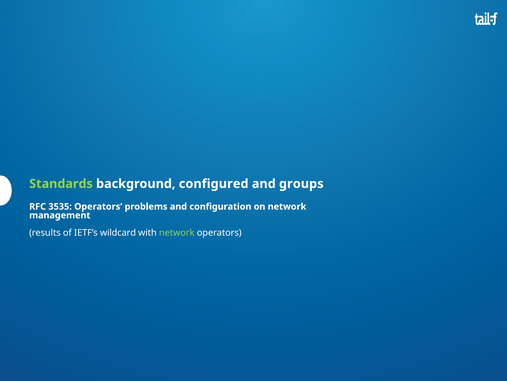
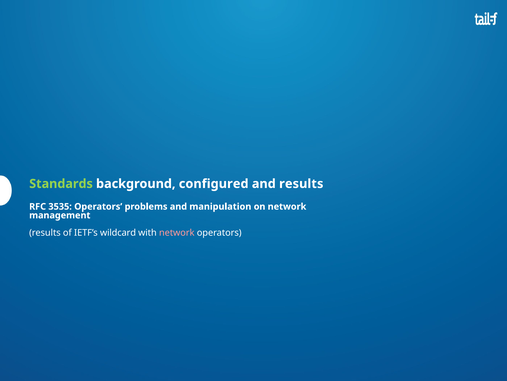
and groups: groups -> results (301, 183)
configuration: configuration -> manipulation (220, 206)
network colour: light green -> pink (177, 232)
